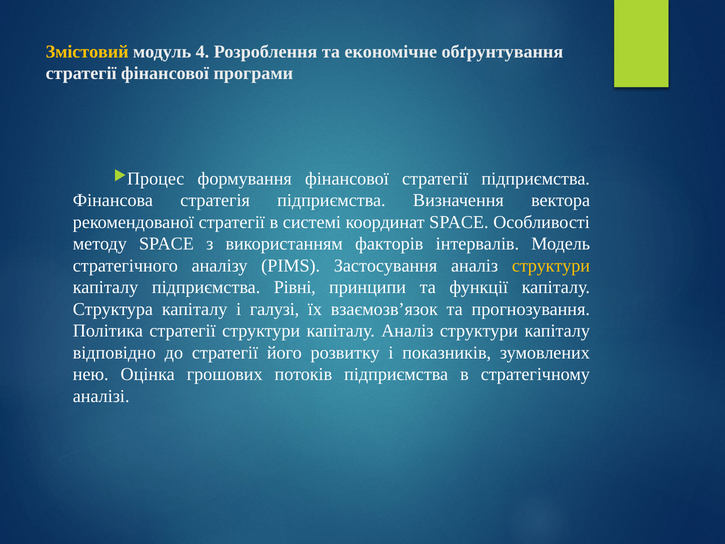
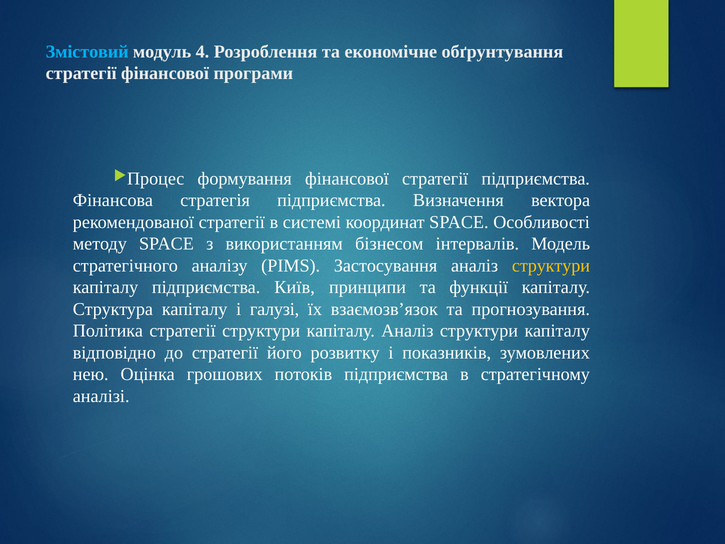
Змістовий colour: yellow -> light blue (87, 52)
факторів: факторів -> бізнесом (389, 244)
Рівні: Рівні -> Київ (295, 287)
